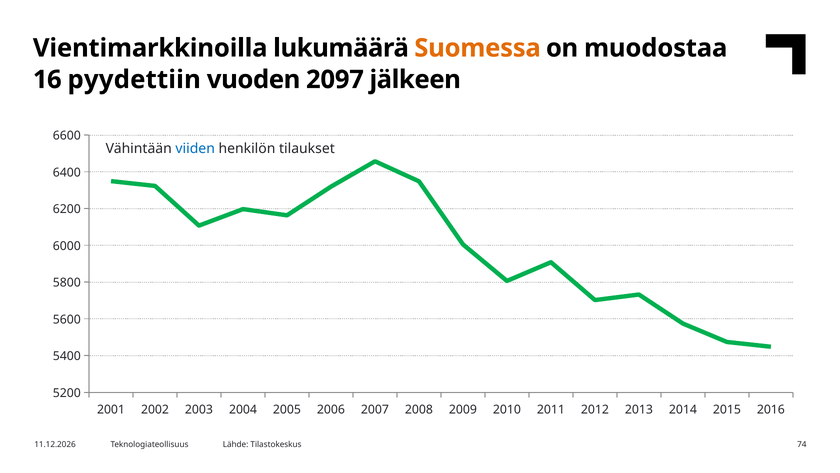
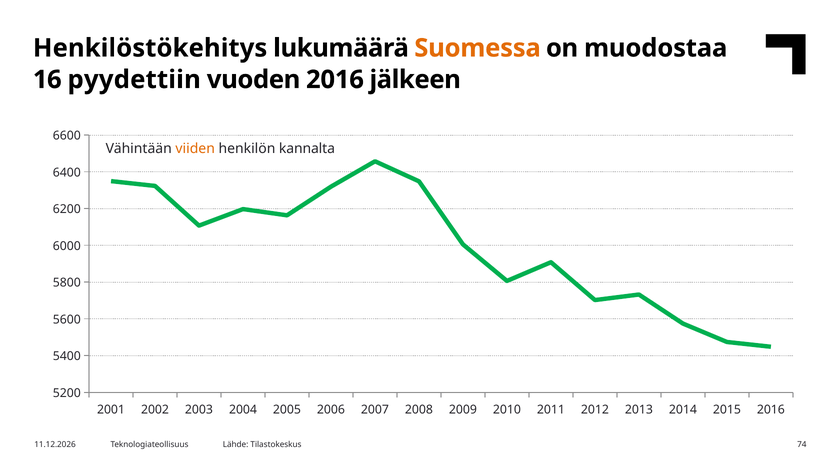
Vientimarkkinoilla: Vientimarkkinoilla -> Henkilöstökehitys (150, 48)
vuoden 2097: 2097 -> 2016 (335, 80)
viiden colour: blue -> orange (195, 149)
tilaukset: tilaukset -> kannalta (307, 149)
